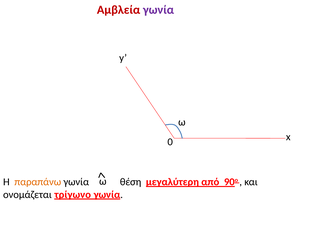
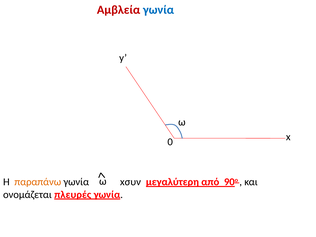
γωνία colour: purple -> blue (158, 10)
θέση: θέση -> xσυν (130, 182)
τρίγωνο: τρίγωνο -> πλευρές (73, 195)
